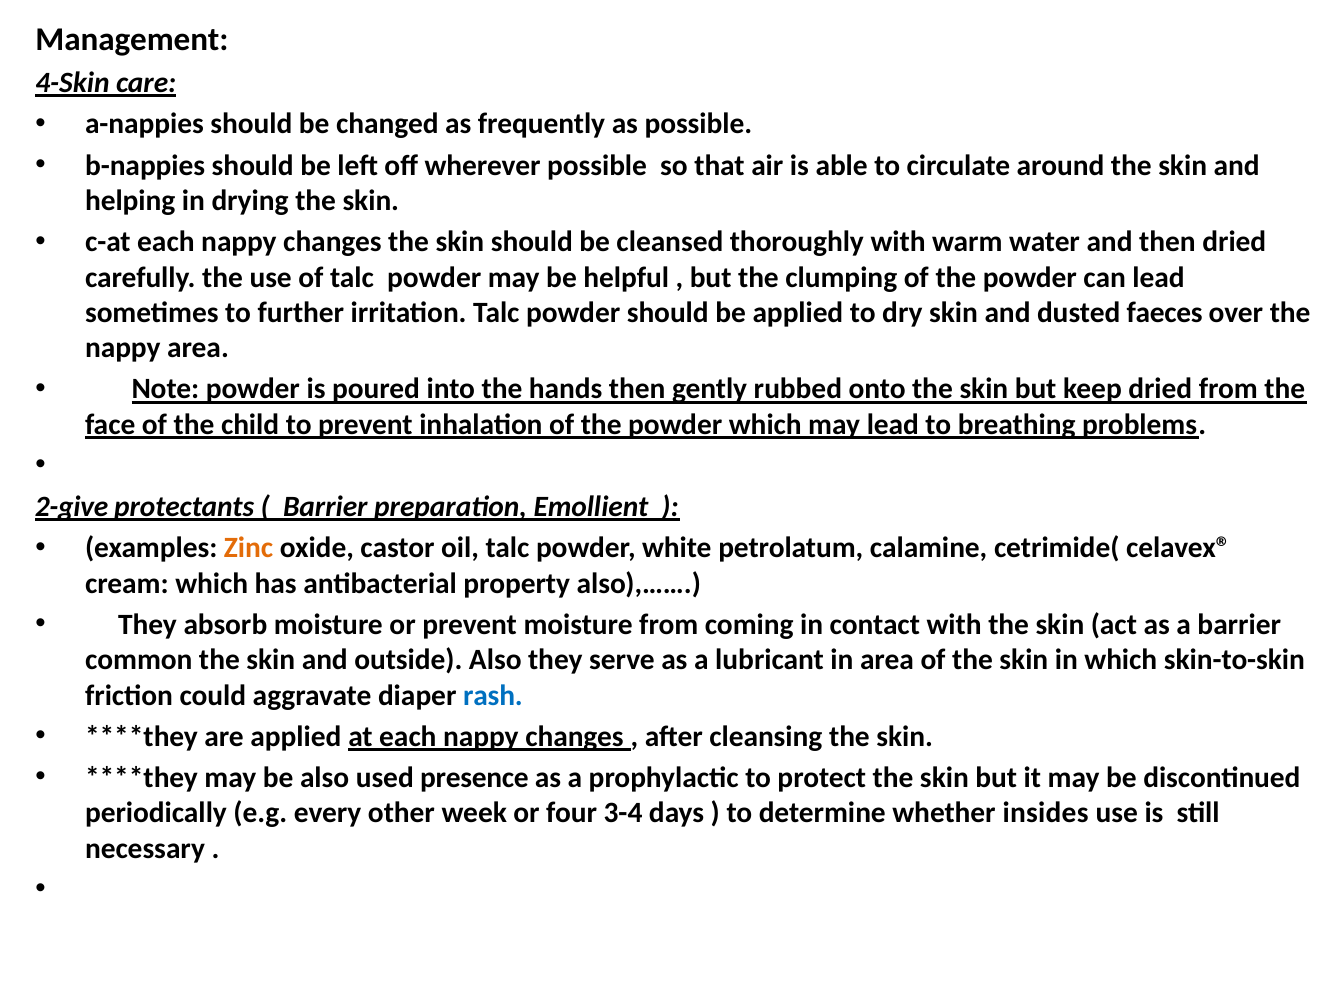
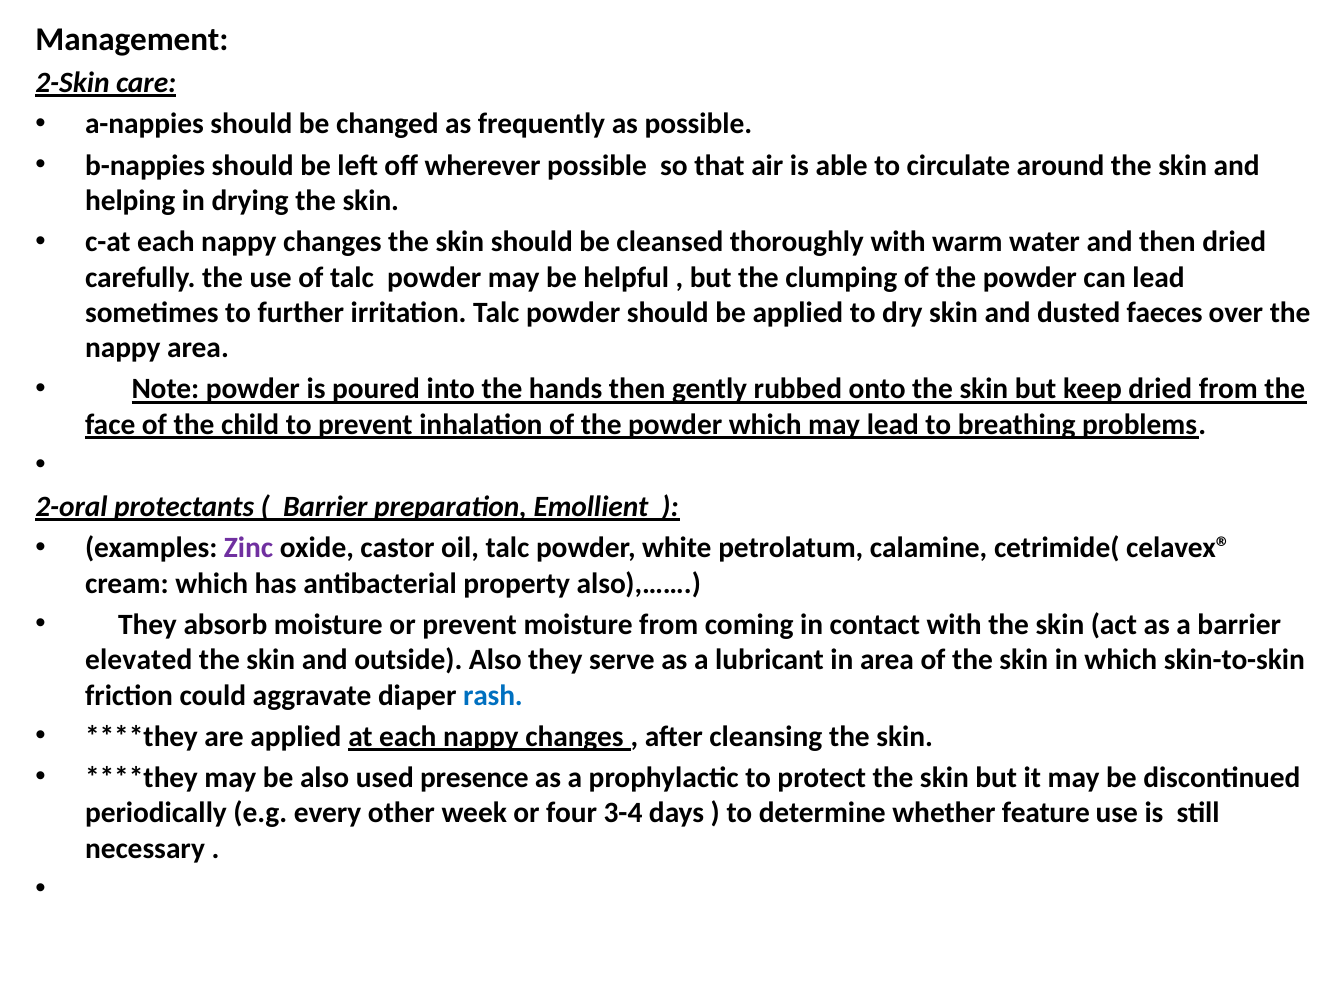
4-Skin: 4-Skin -> 2-Skin (72, 83)
2-give: 2-give -> 2-oral (71, 507)
Zinc colour: orange -> purple (249, 549)
common: common -> elevated (139, 660)
insides: insides -> feature (1046, 814)
